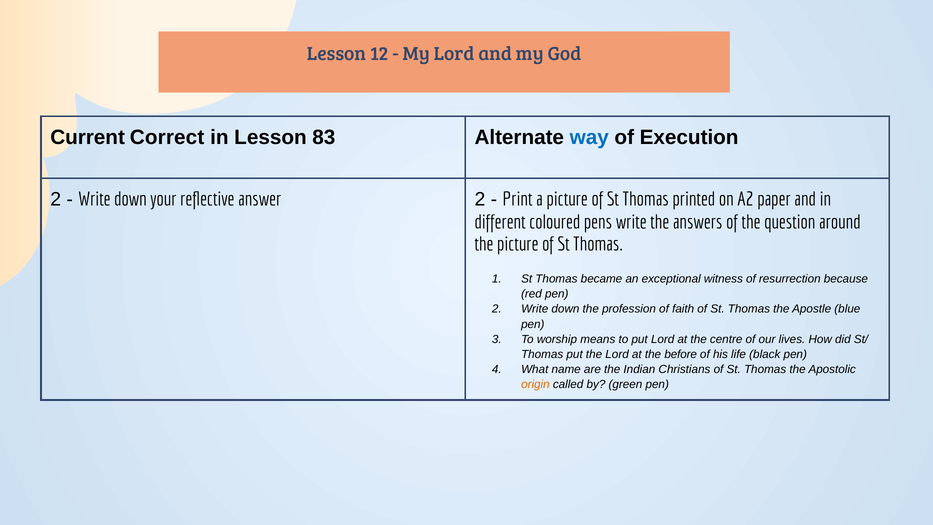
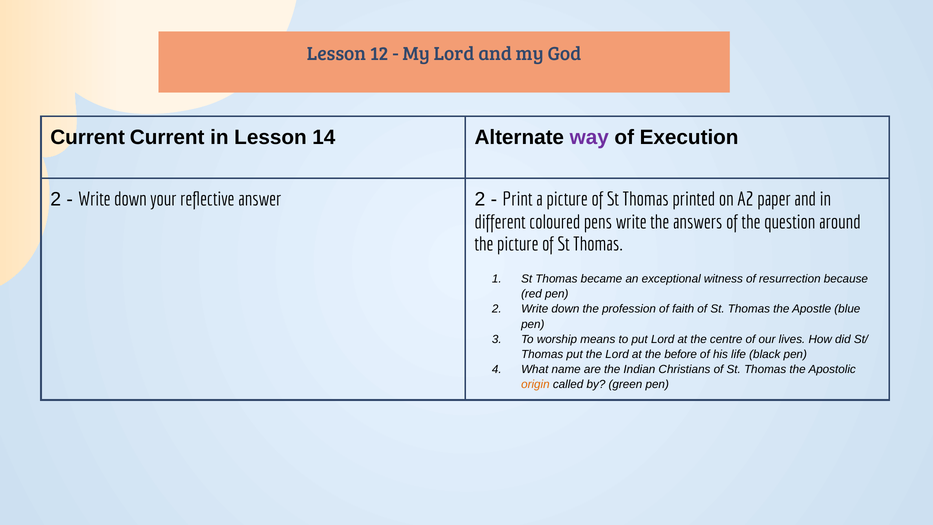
Current Correct: Correct -> Current (167, 137)
83: 83 -> 14 (324, 137)
way colour: blue -> purple (589, 137)
